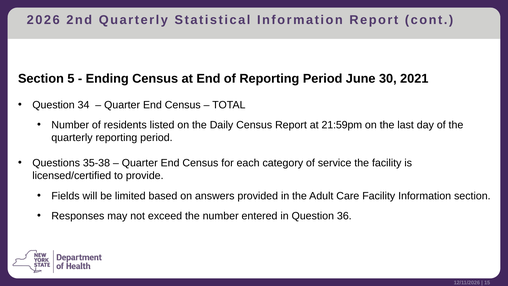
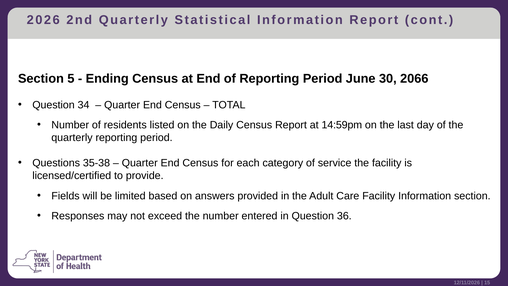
2021: 2021 -> 2066 (414, 79)
21:59pm: 21:59pm -> 14:59pm (342, 125)
